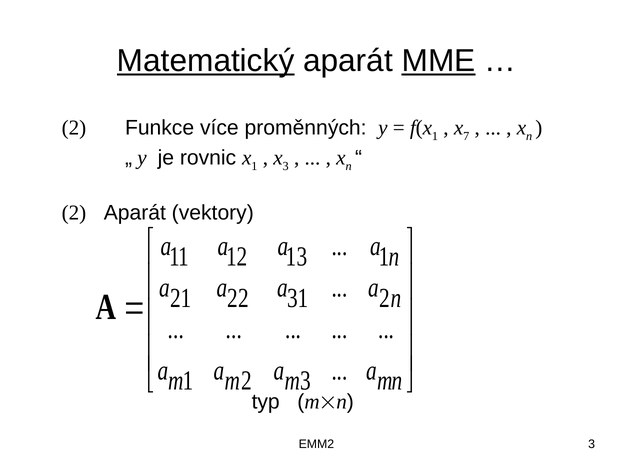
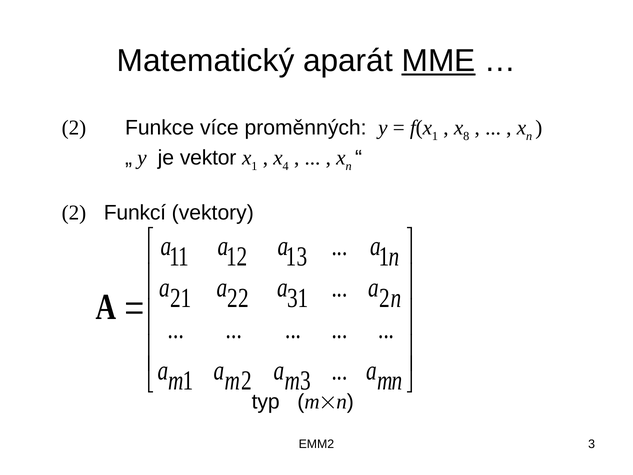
Matematický underline: present -> none (206, 61)
7: 7 -> 8 (466, 136)
rovnic: rovnic -> vektor (208, 158)
3: 3 -> 4 (286, 166)
2 Aparát: Aparát -> Funkcí (135, 212)
